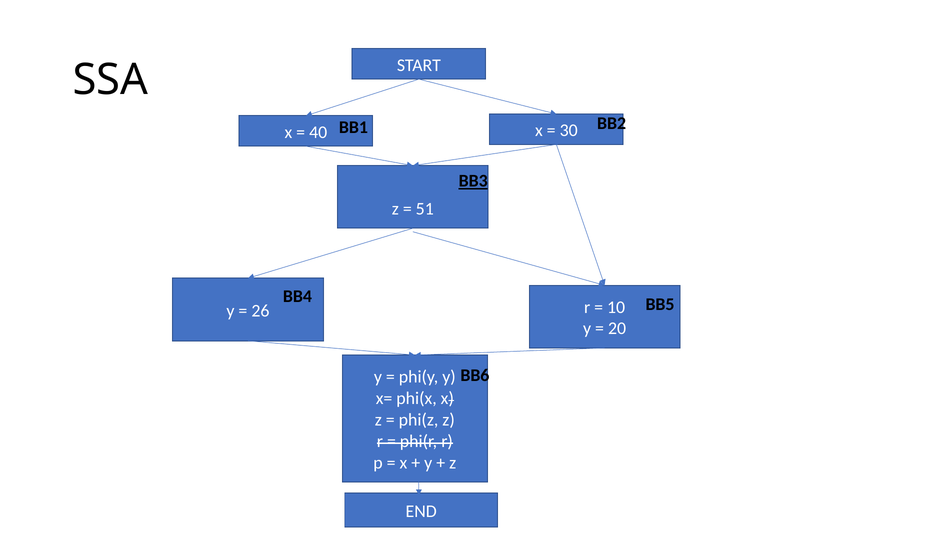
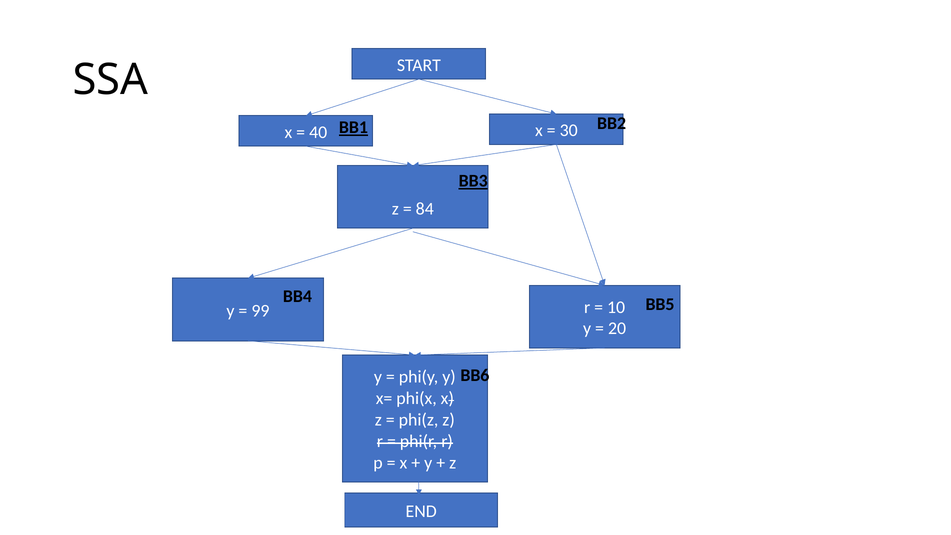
BB1 underline: none -> present (353, 128)
51: 51 -> 84 (425, 209)
26: 26 -> 99 (260, 311)
